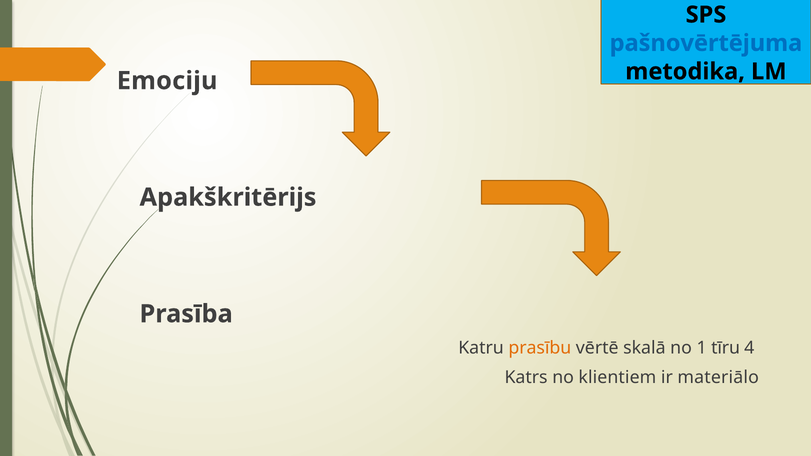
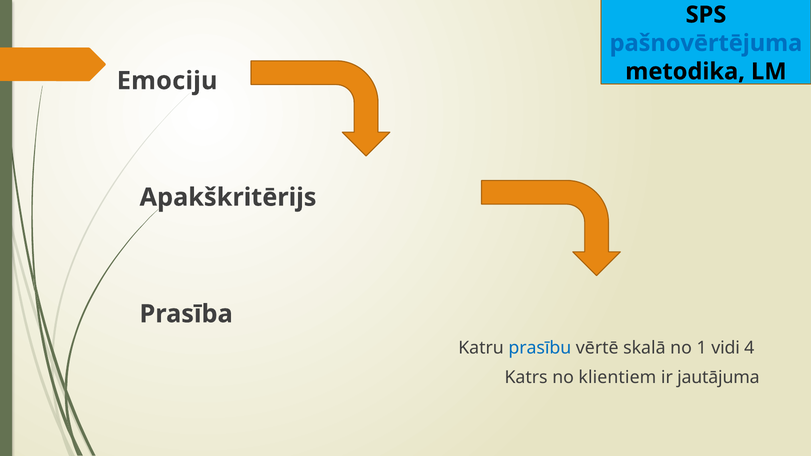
prasību colour: orange -> blue (540, 348)
tīru: tīru -> vidi (726, 348)
materiālo: materiālo -> jautājuma (718, 378)
